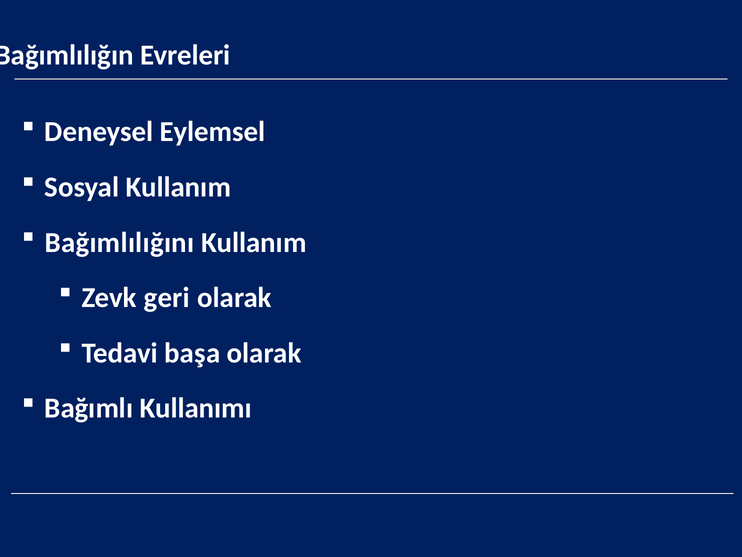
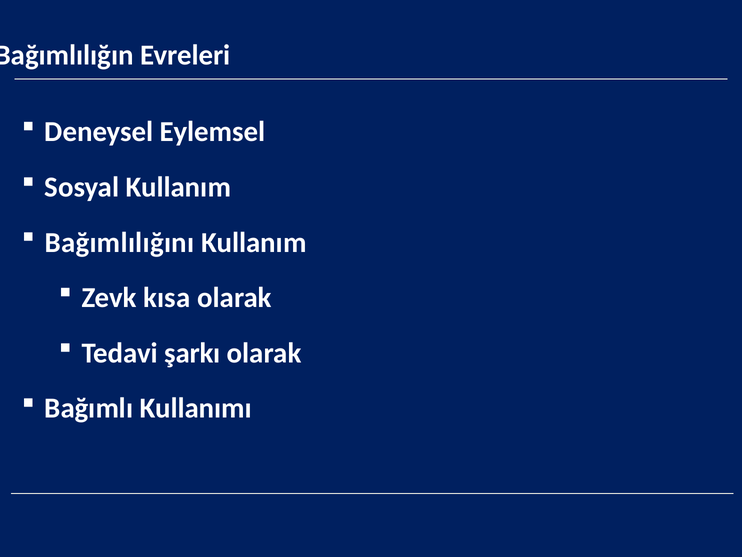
geri: geri -> kısa (167, 298)
başa: başa -> şarkı (192, 353)
